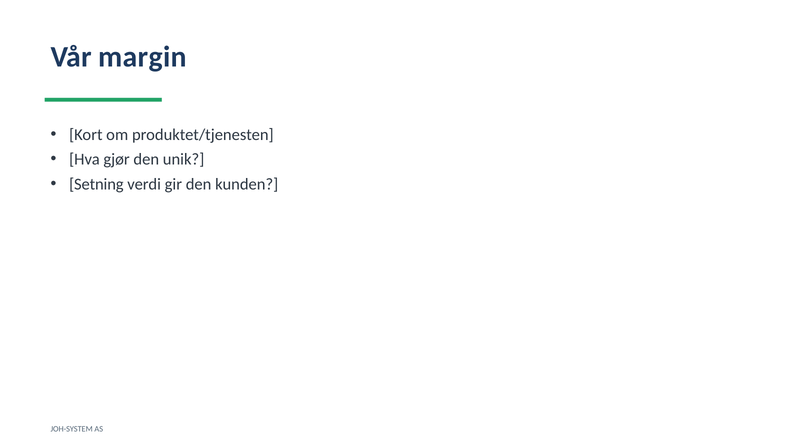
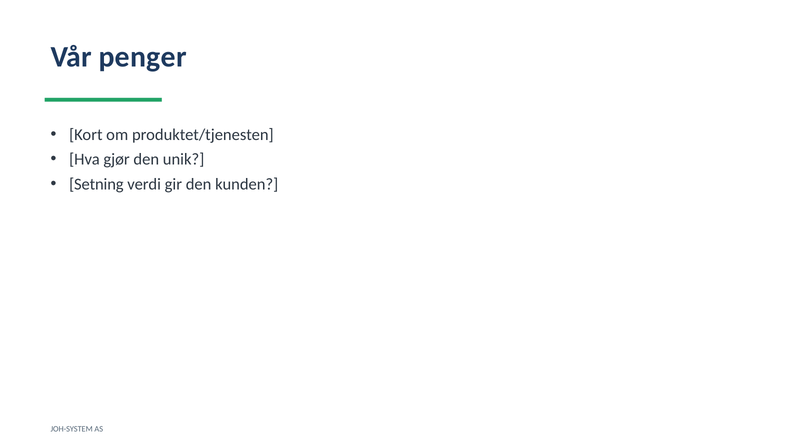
margin: margin -> penger (143, 57)
